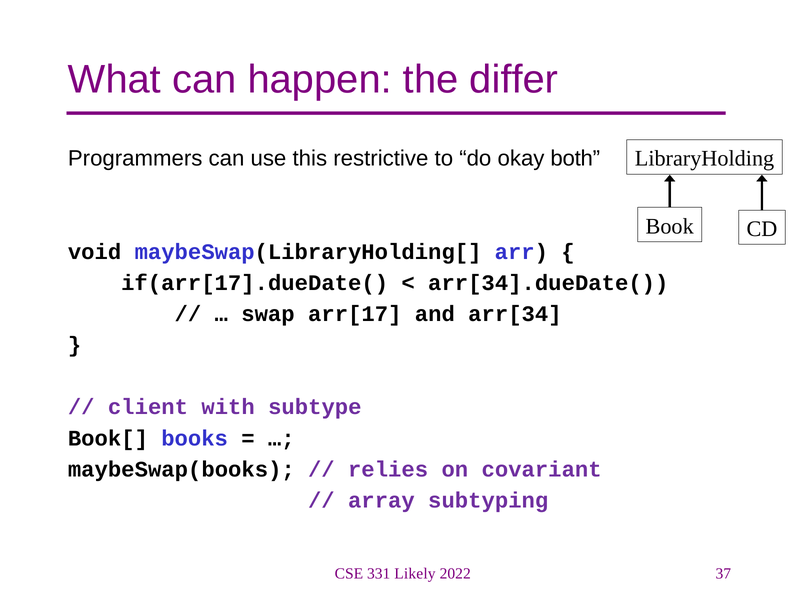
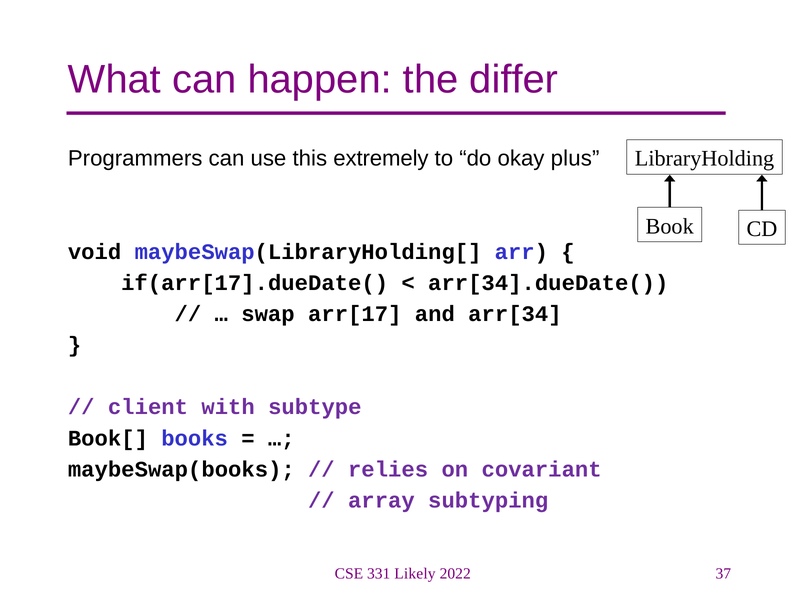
restrictive: restrictive -> extremely (381, 159)
both: both -> plus (575, 159)
